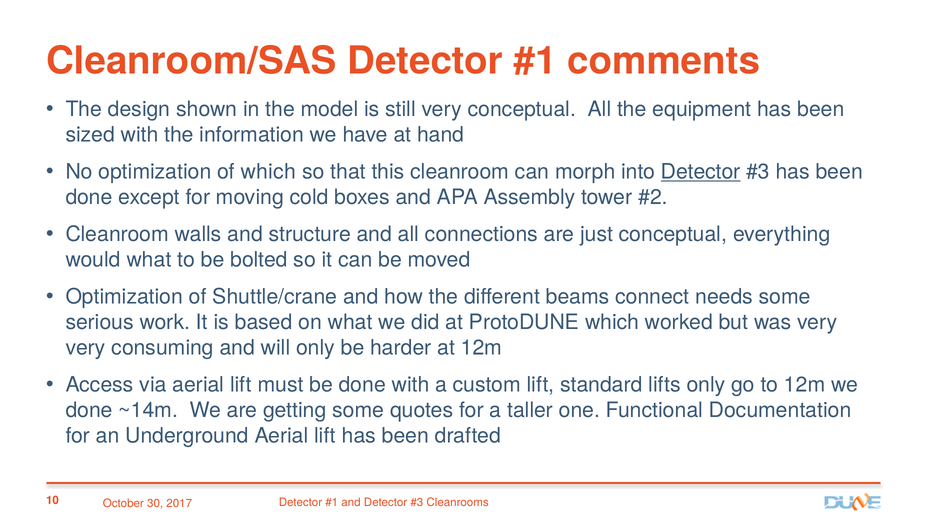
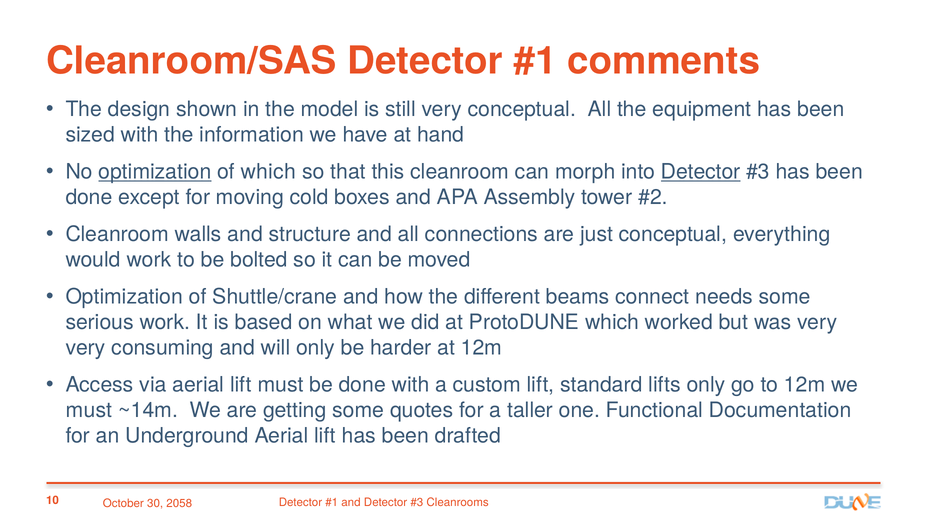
optimization underline: none -> present (155, 172)
would what: what -> work (149, 260)
done: done -> must (89, 411)
2017: 2017 -> 2058 (179, 504)
